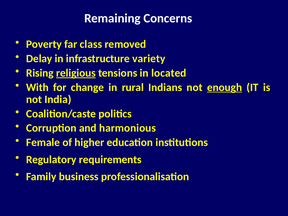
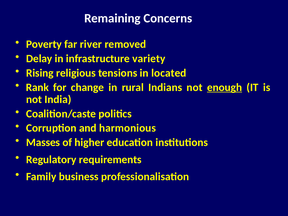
class: class -> river (91, 44)
religious underline: present -> none (76, 73)
With: With -> Rank (37, 87)
Female: Female -> Masses (43, 142)
